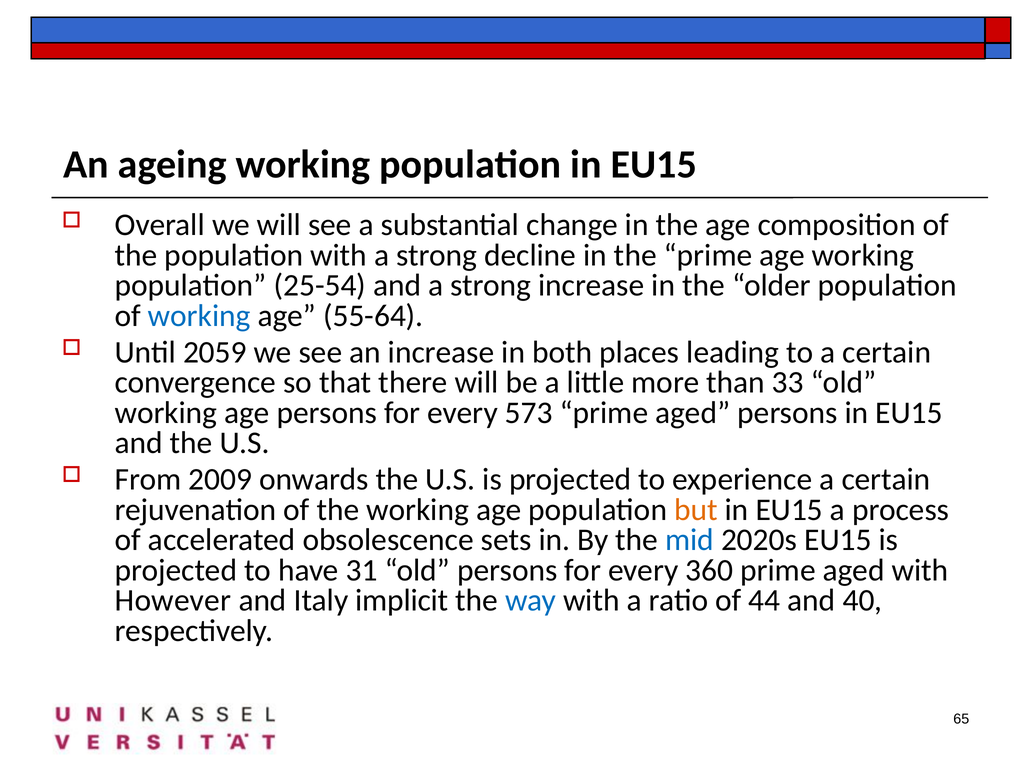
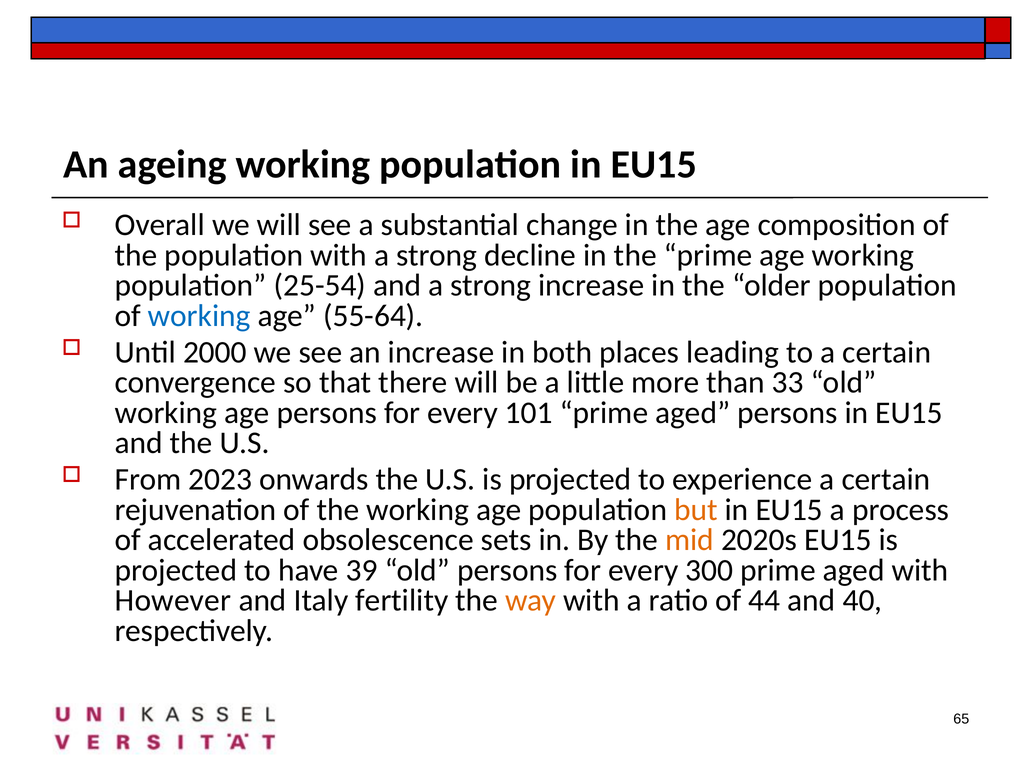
2059: 2059 -> 2000 (215, 352)
573: 573 -> 101 (529, 413)
2009: 2009 -> 2023 (220, 480)
mid colour: blue -> orange (690, 540)
31: 31 -> 39 (362, 570)
360: 360 -> 300 (709, 570)
implicit: implicit -> fertility (402, 601)
way colour: blue -> orange (531, 601)
